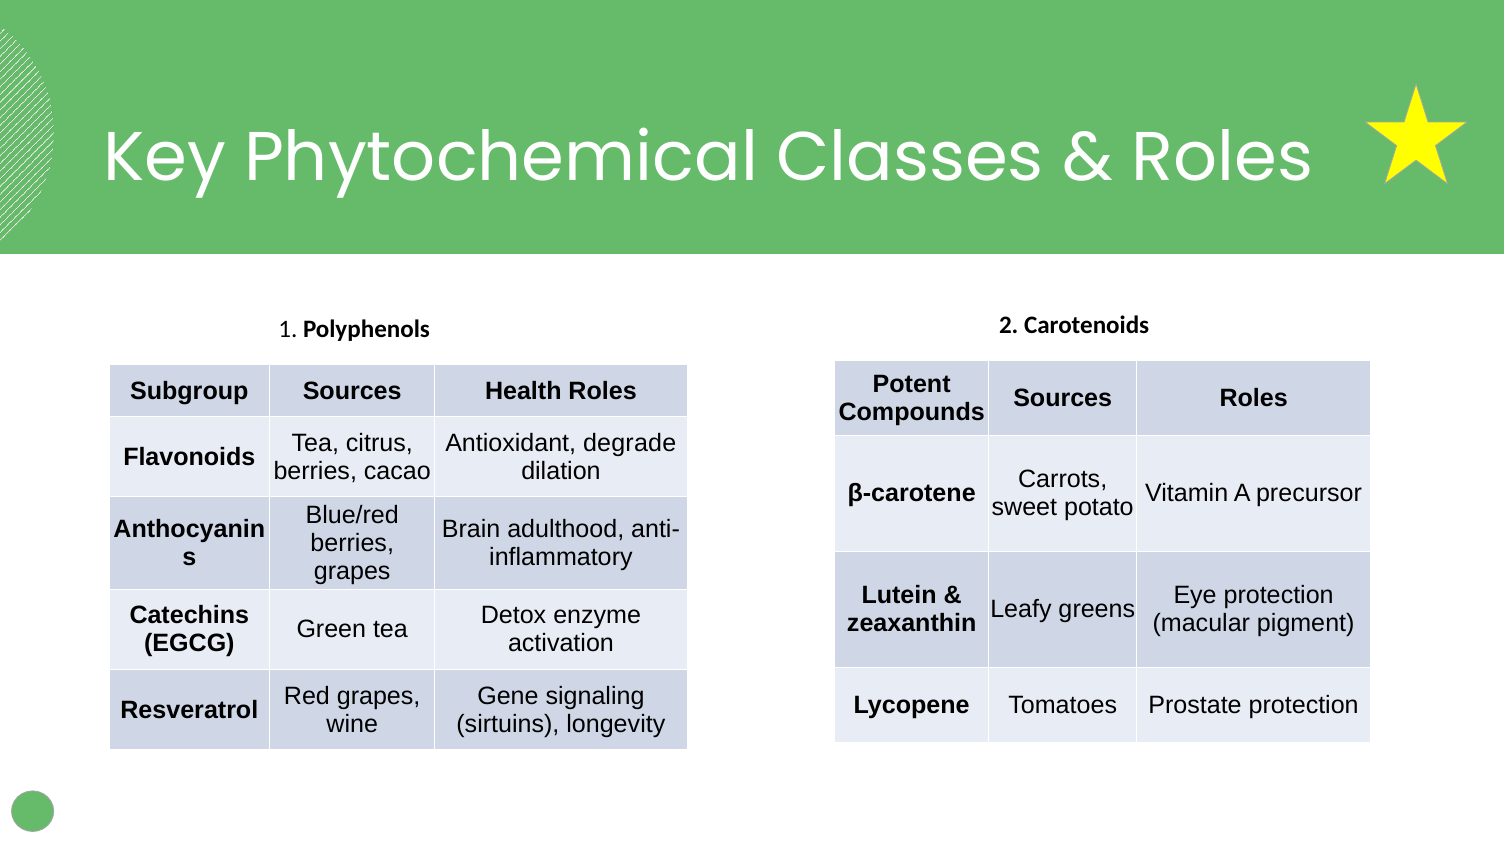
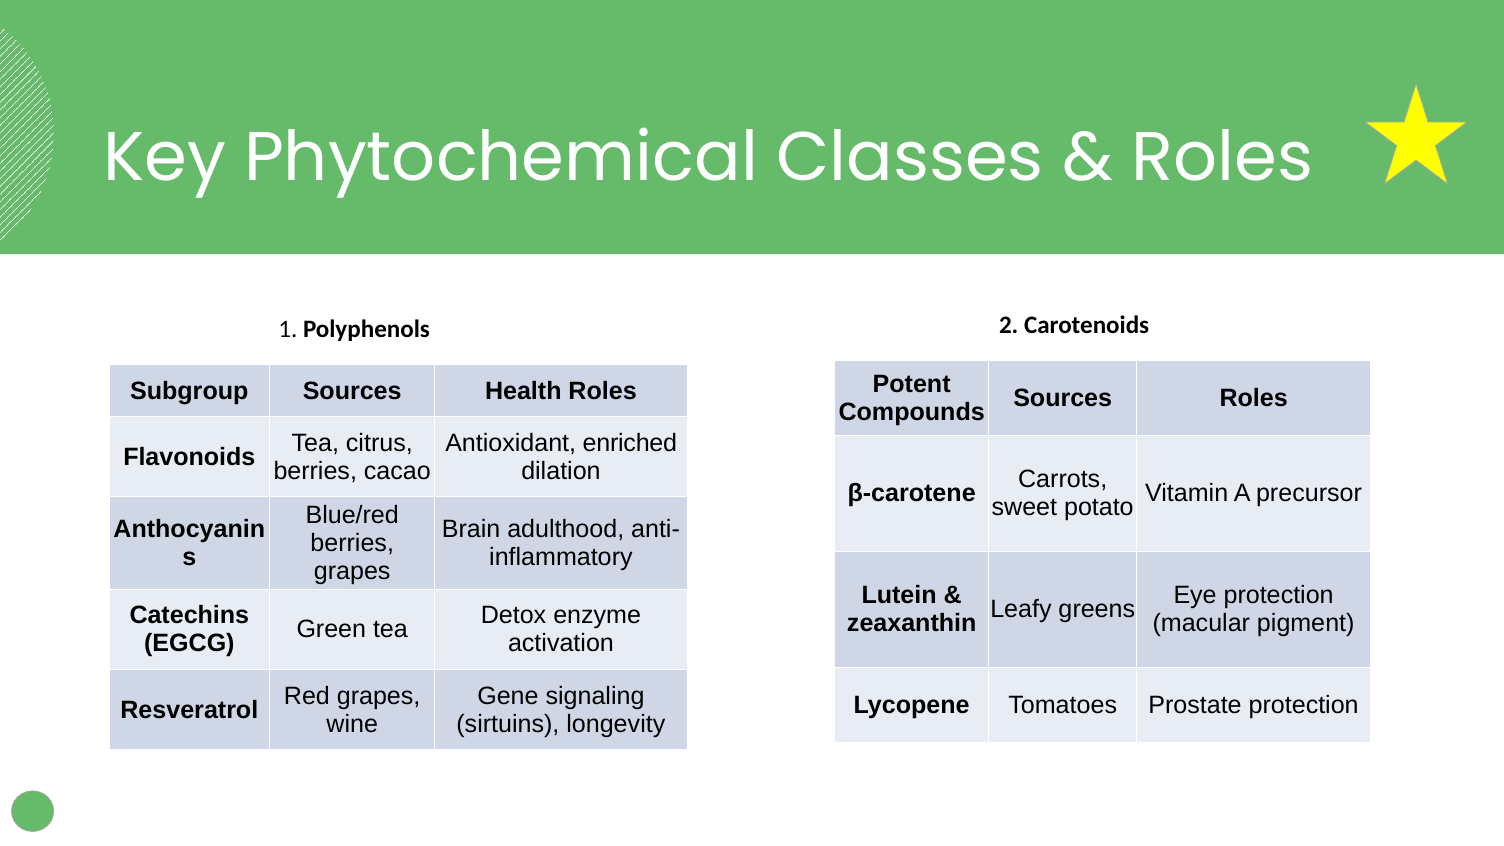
degrade: degrade -> enriched (630, 443)
